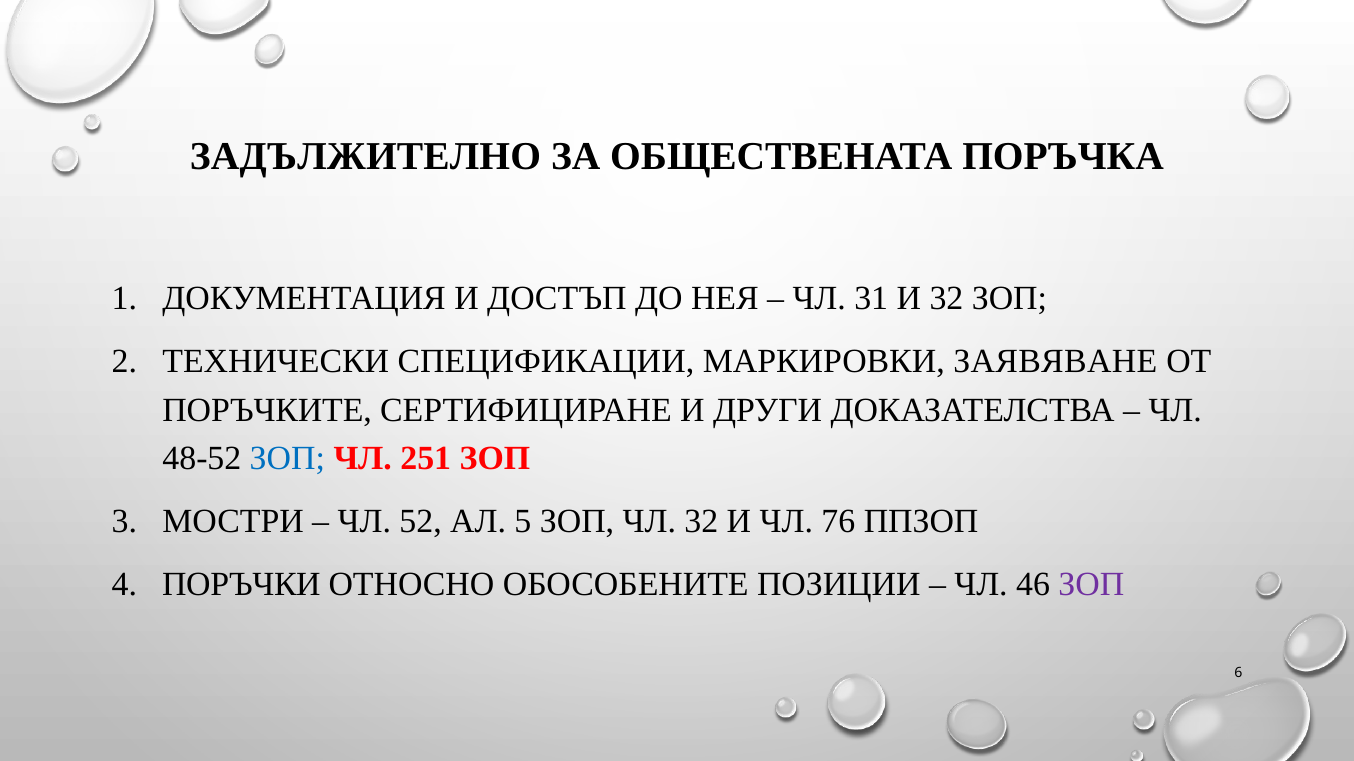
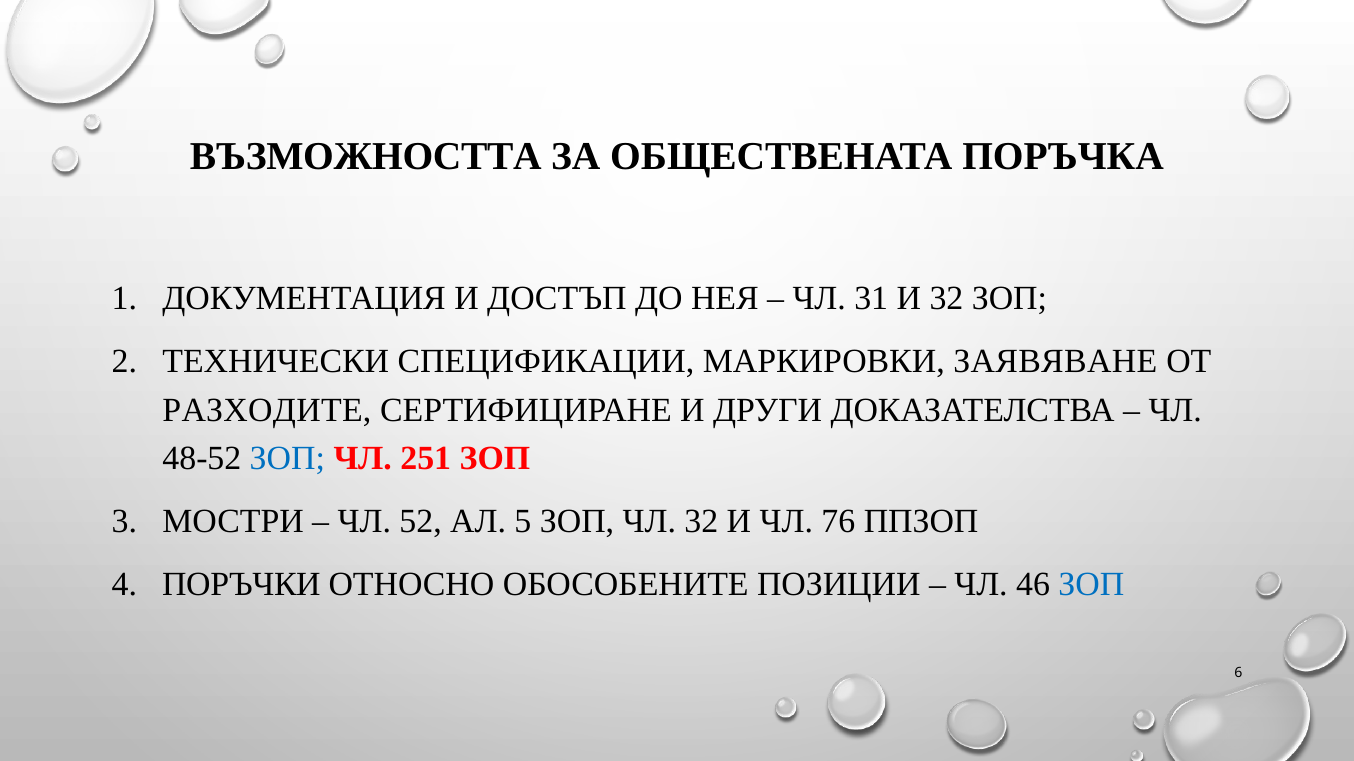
ЗАДЪЛЖИТЕЛНО: ЗАДЪЛЖИТЕЛНО -> ВЪЗМОЖНОСТТА (366, 157)
ПОРЪЧКИТЕ: ПОРЪЧКИТЕ -> РАЗХОДИТЕ (267, 410)
ЗОП colour: purple -> blue (1091, 585)
